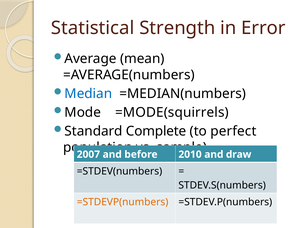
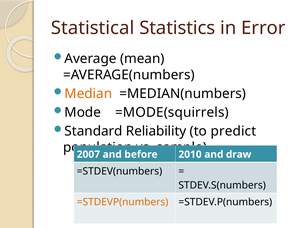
Strength: Strength -> Statistics (177, 28)
Median colour: blue -> orange (88, 94)
Complete: Complete -> Reliability (156, 132)
perfect: perfect -> predict (233, 132)
